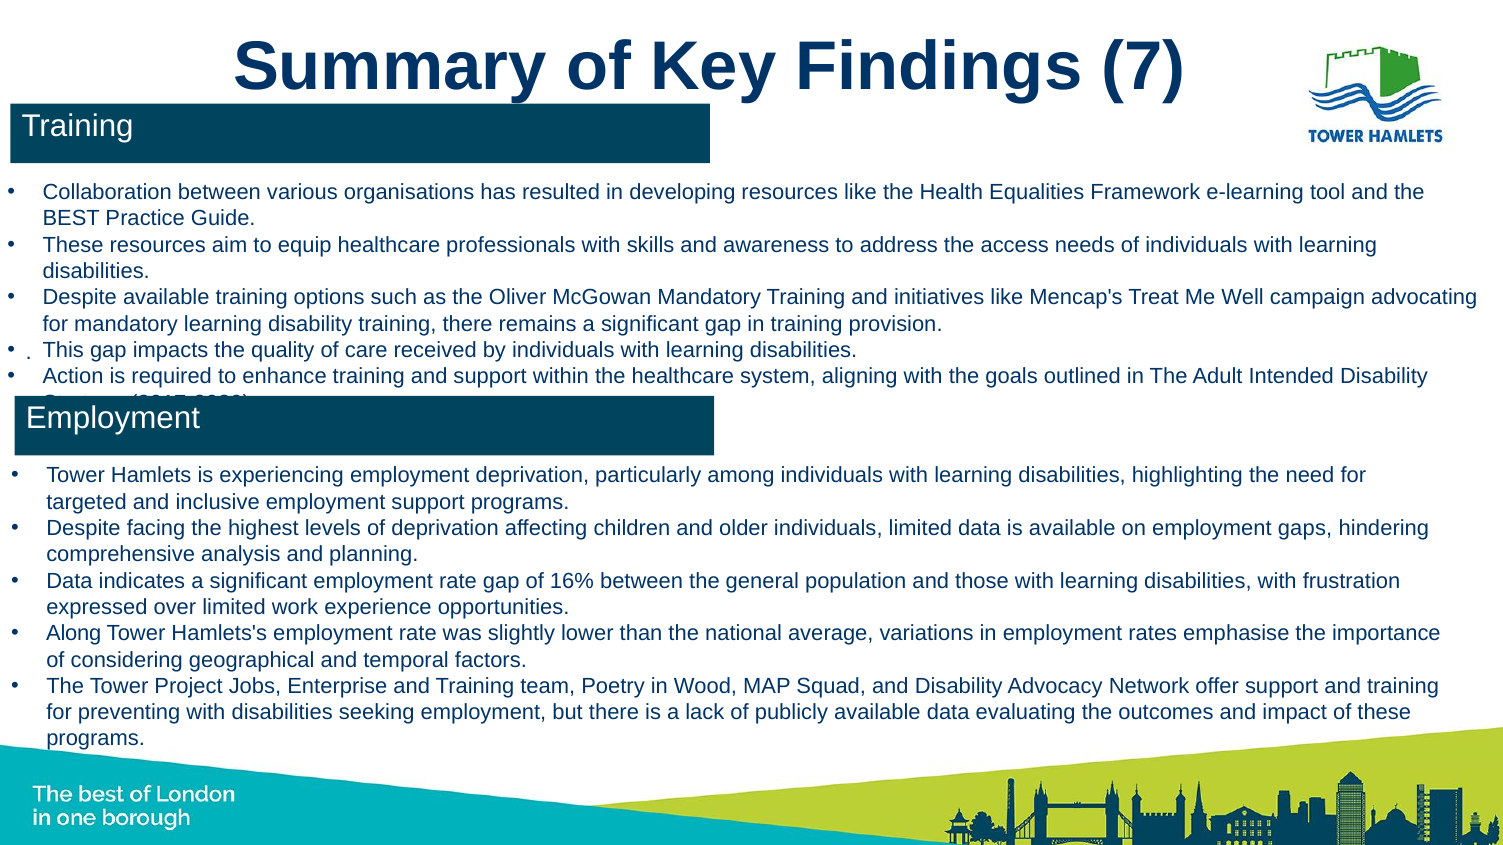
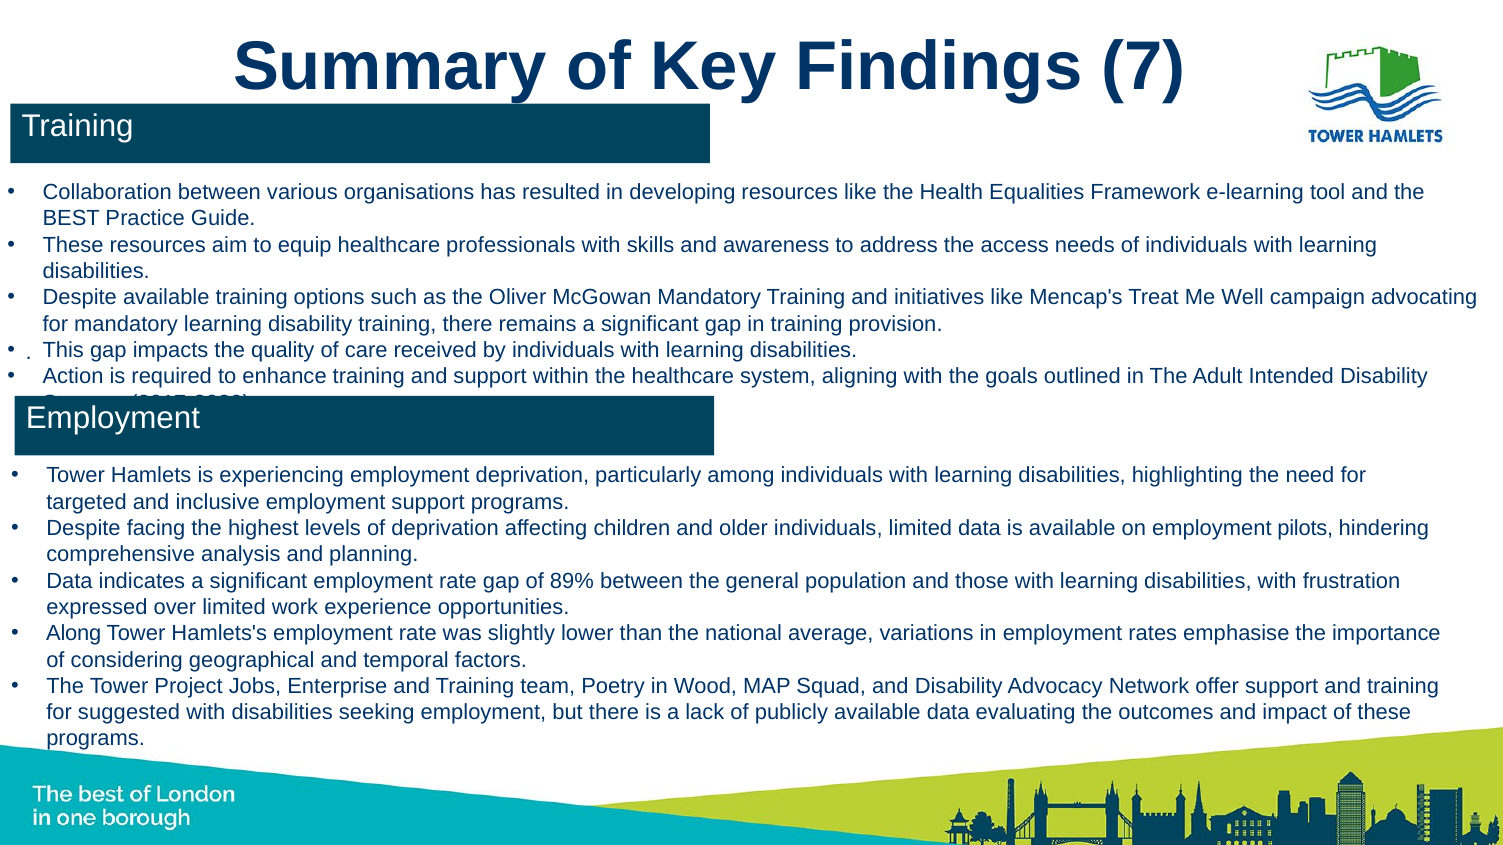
gaps: gaps -> pilots (1305, 529)
16%: 16% -> 89% (572, 581)
preventing: preventing -> suggested (129, 713)
